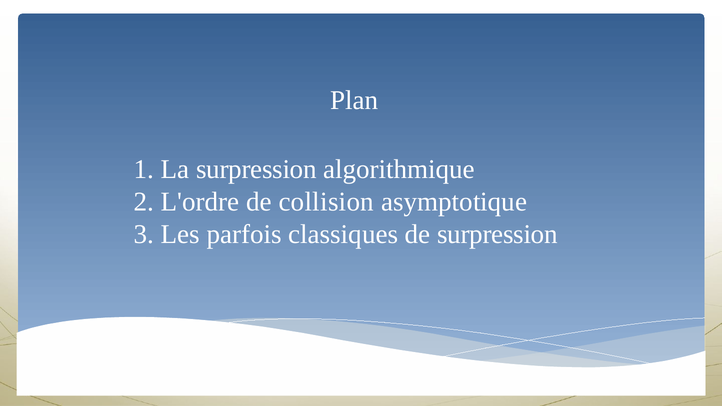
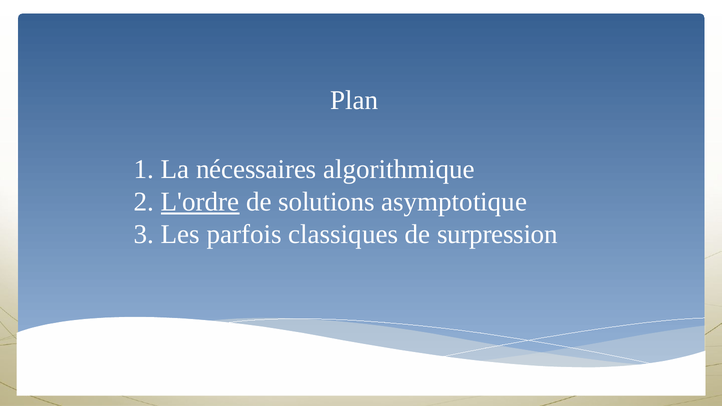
La surpression: surpression -> nécessaires (256, 169)
L'ordre underline: none -> present (200, 202)
collision: collision -> solutions (327, 202)
